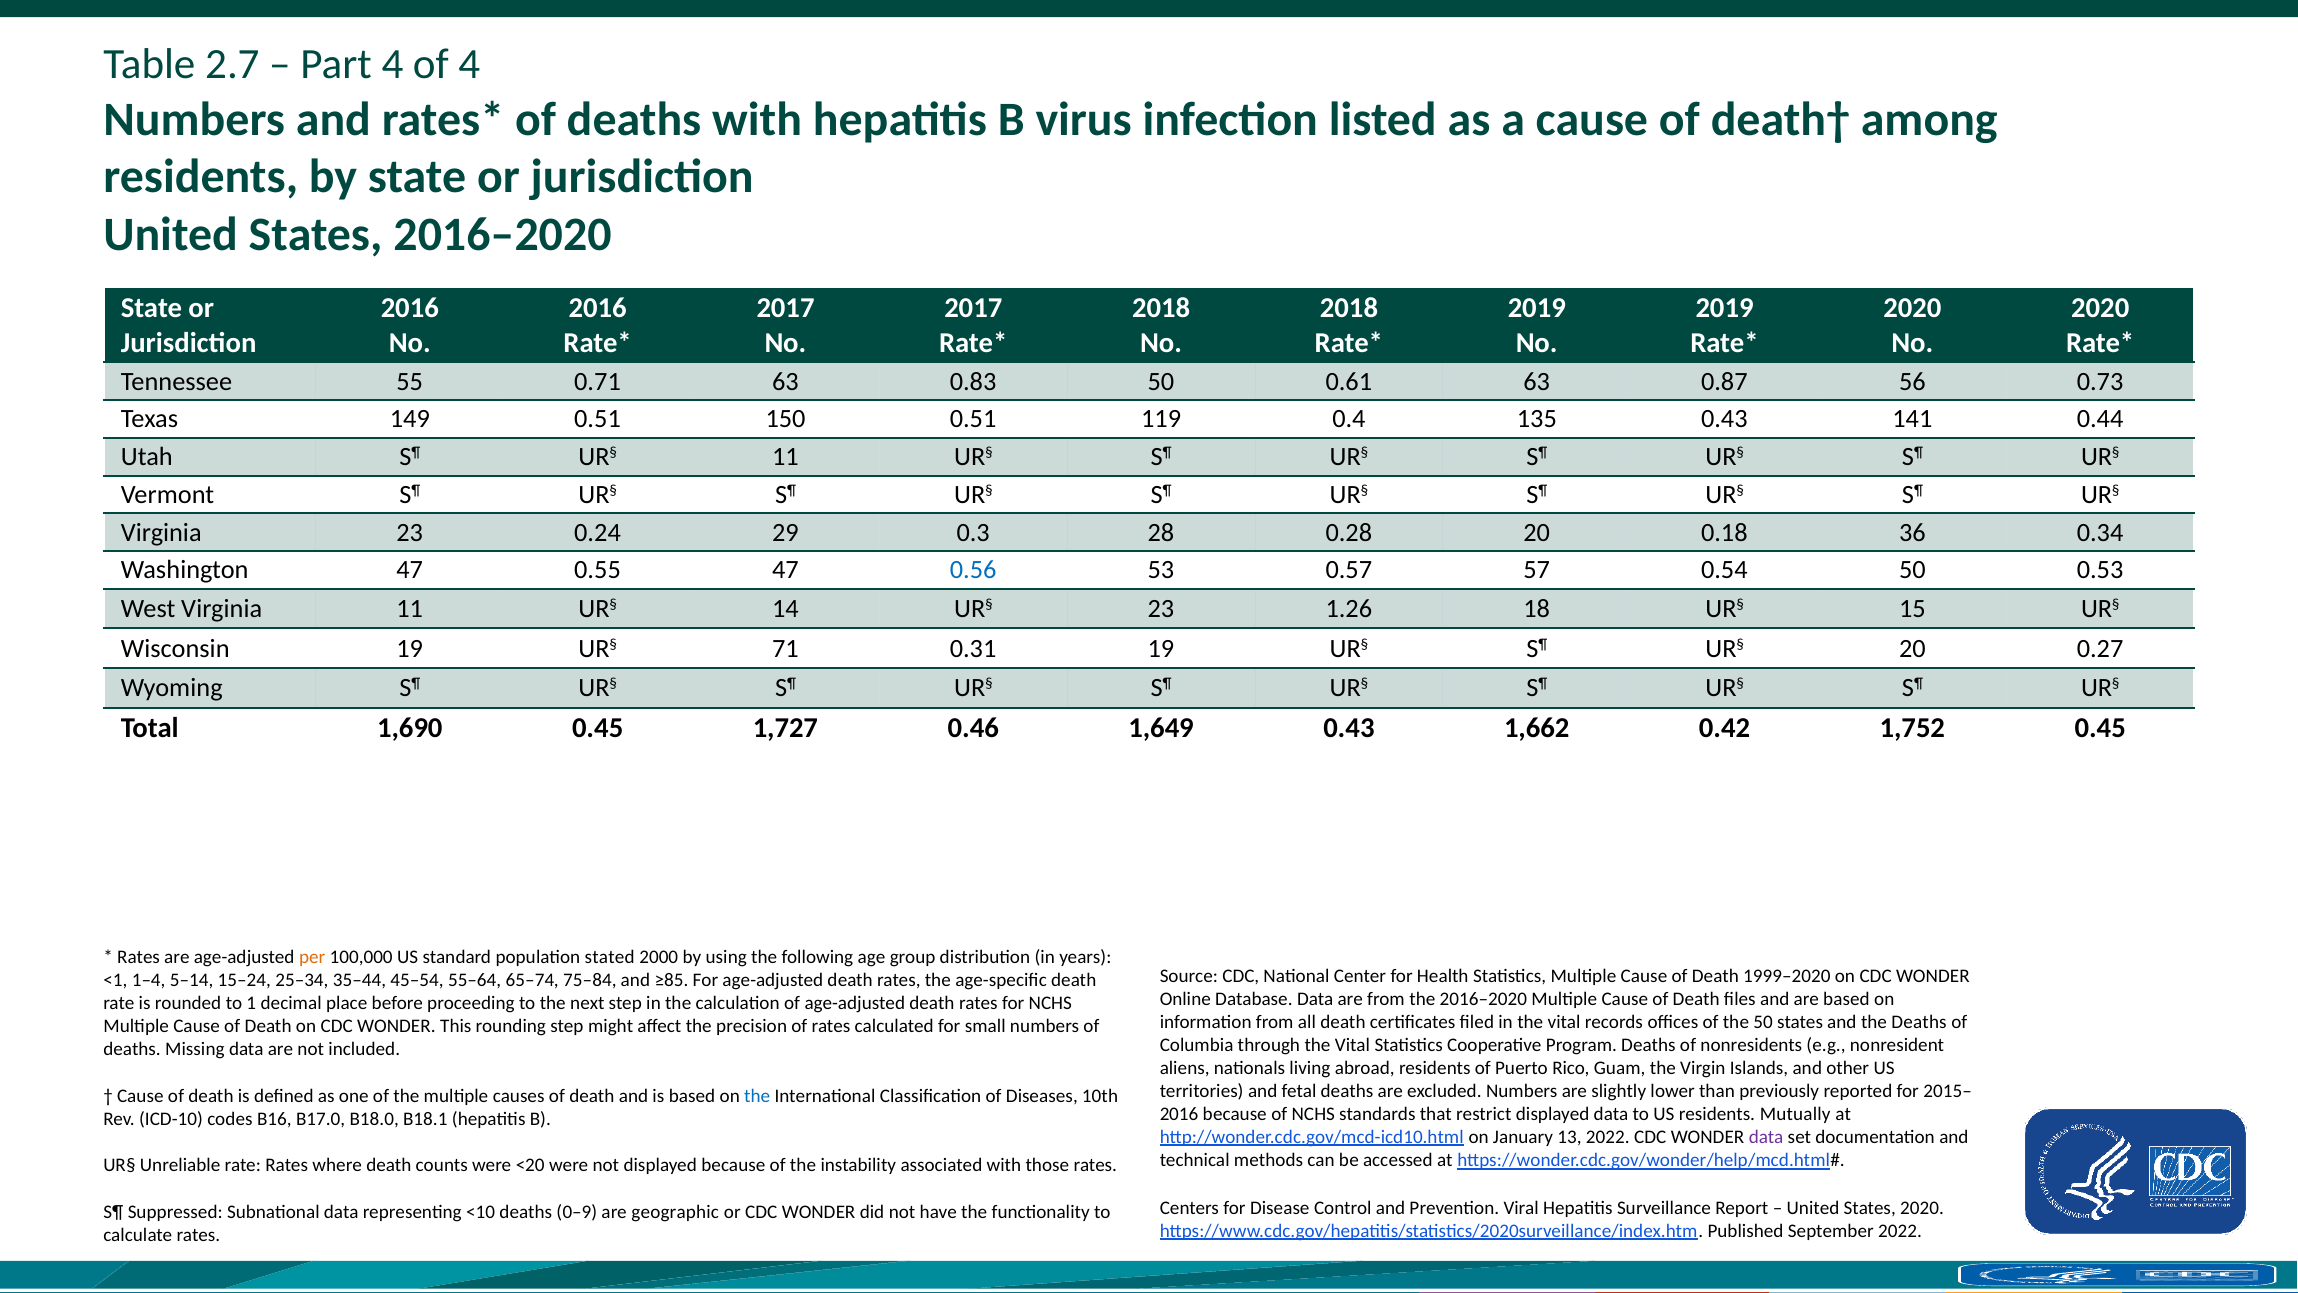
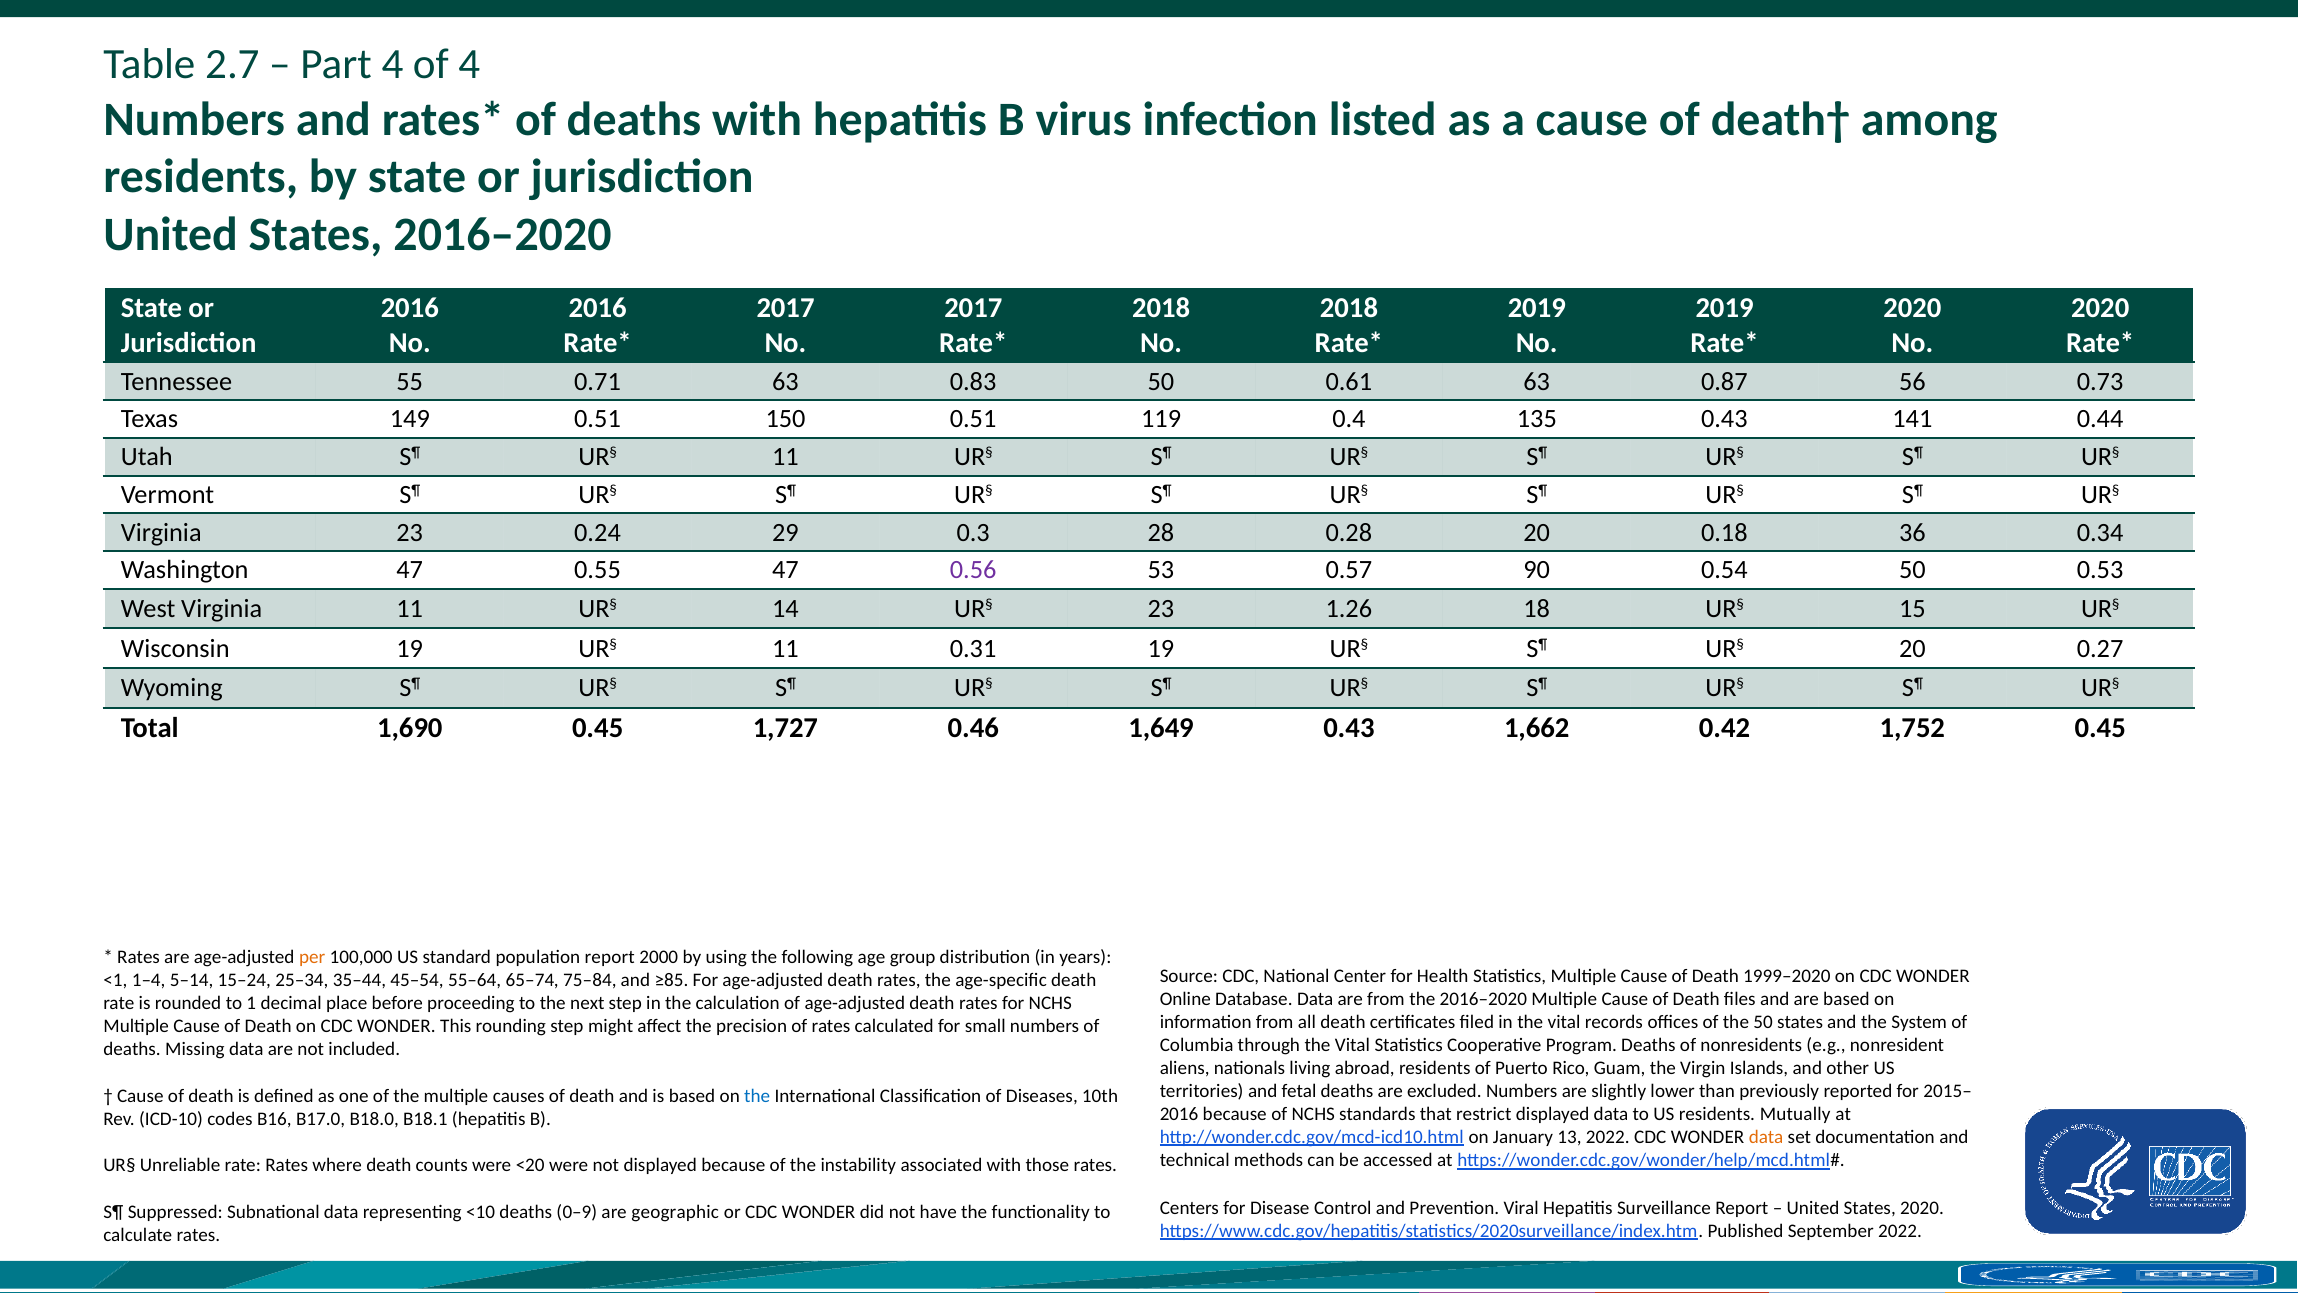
0.56 colour: blue -> purple (973, 570)
57: 57 -> 90 (1537, 570)
19 UR§ 71: 71 -> 11 (785, 648)
population stated: stated -> report (610, 957)
the Deaths: Deaths -> System (1919, 1022)
data colour: purple -> orange (1766, 1136)
